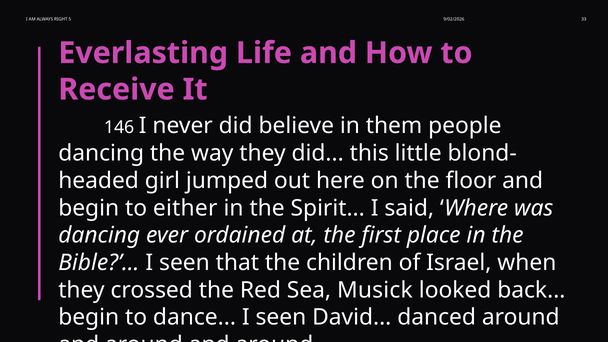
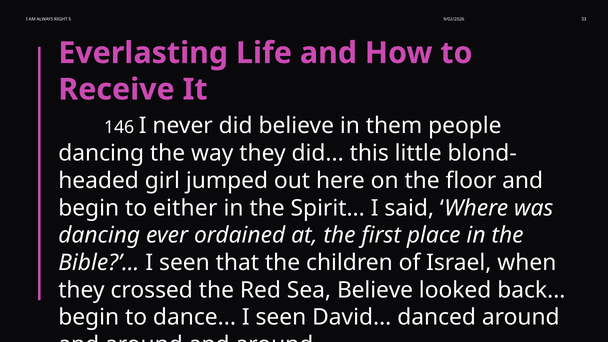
Sea Musick: Musick -> Believe (375, 290)
